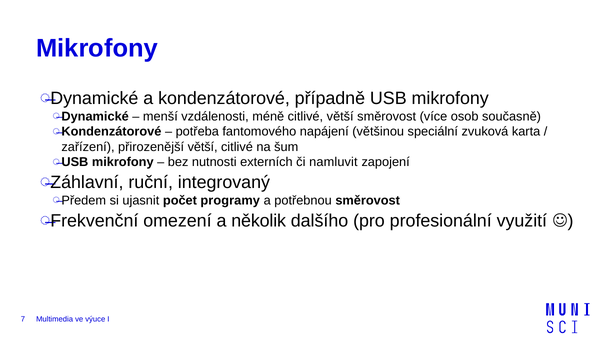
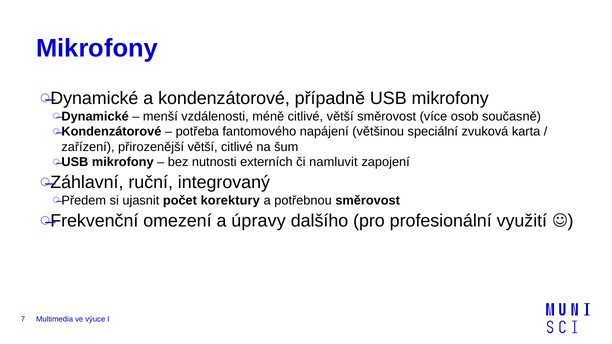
programy: programy -> korektury (230, 201)
několik: několik -> úpravy (259, 221)
